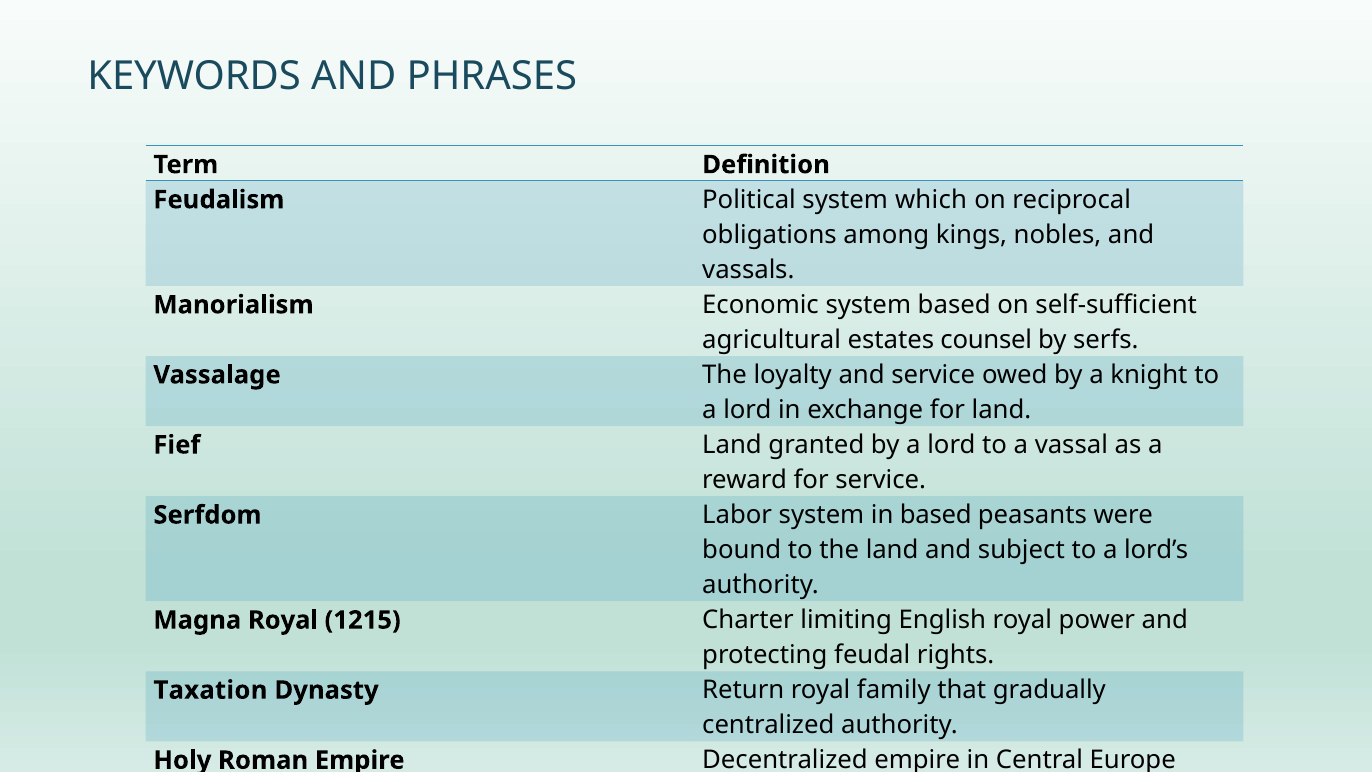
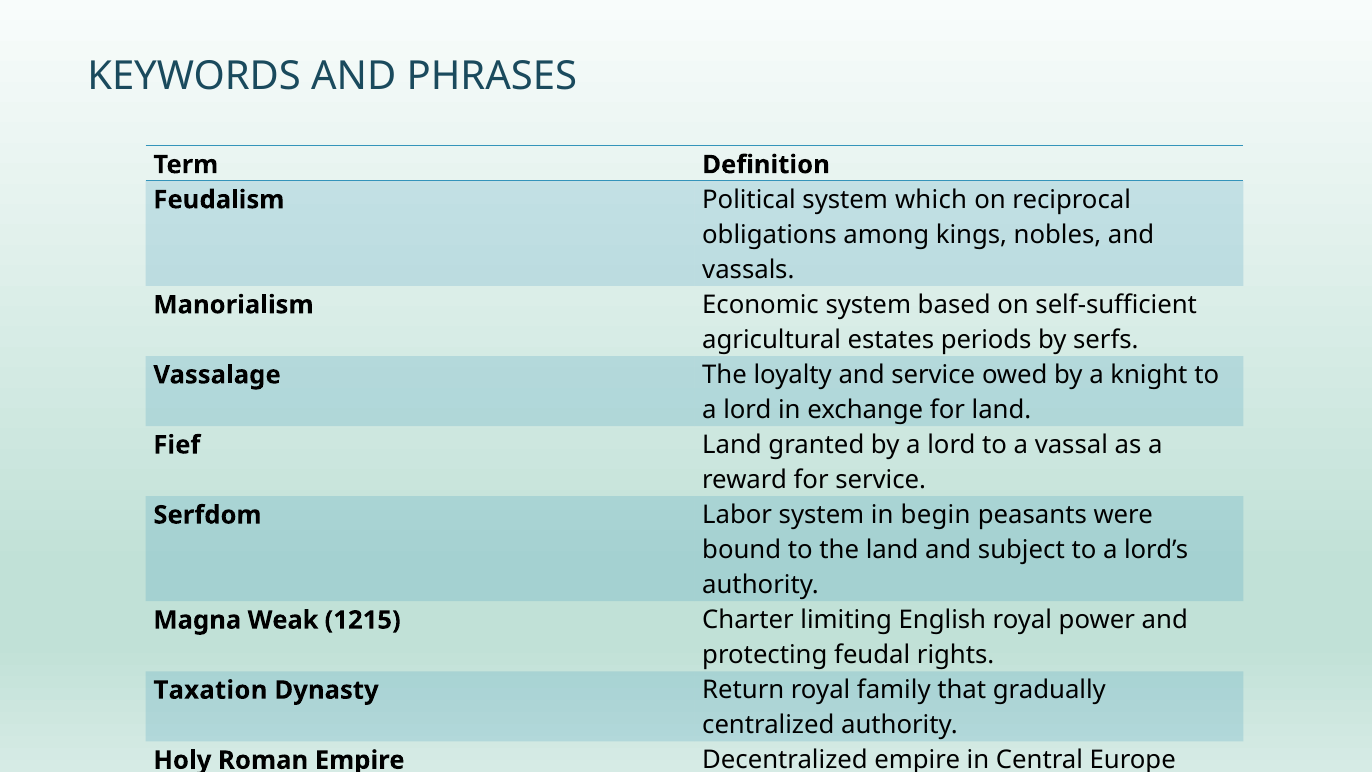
counsel: counsel -> periods (986, 340)
in based: based -> begin (936, 515)
Magna Royal: Royal -> Weak (283, 620)
